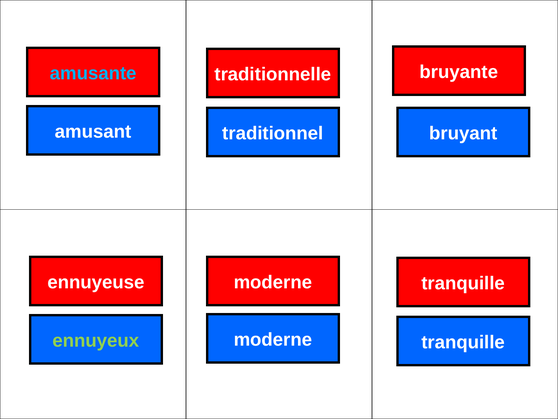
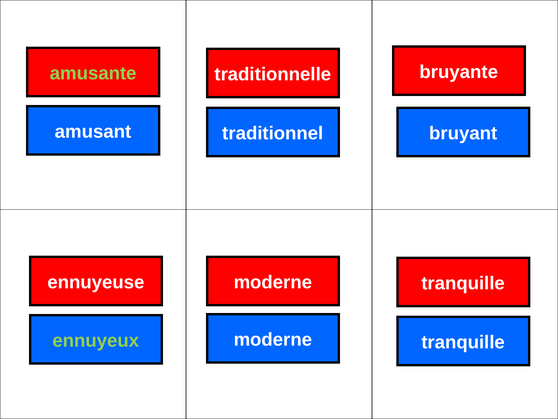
amusante colour: light blue -> light green (93, 73)
